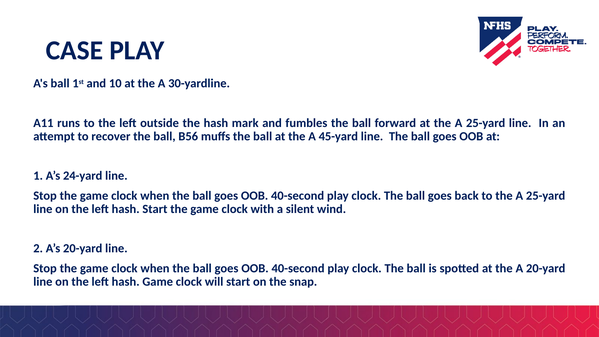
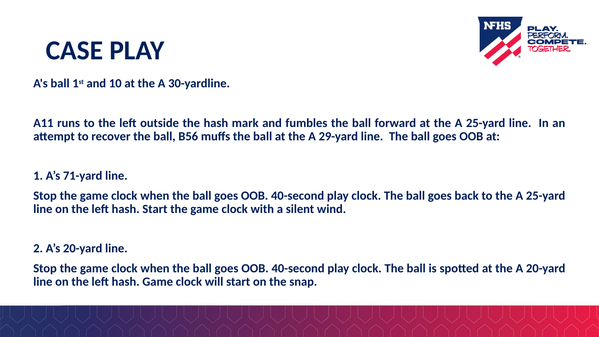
45-yard: 45-yard -> 29-yard (338, 136)
24-yard: 24-yard -> 71-yard (83, 176)
